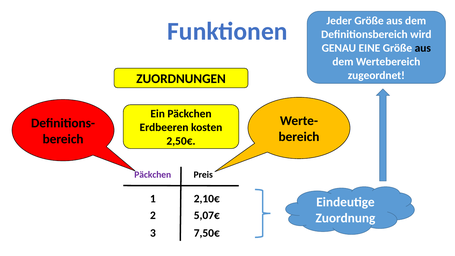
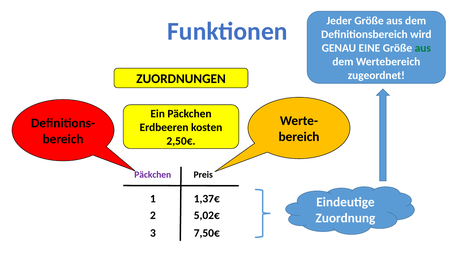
aus colour: black -> green (423, 48)
2,10€: 2,10€ -> 1,37€ (207, 199)
5,07€: 5,07€ -> 5,02€ (207, 216)
